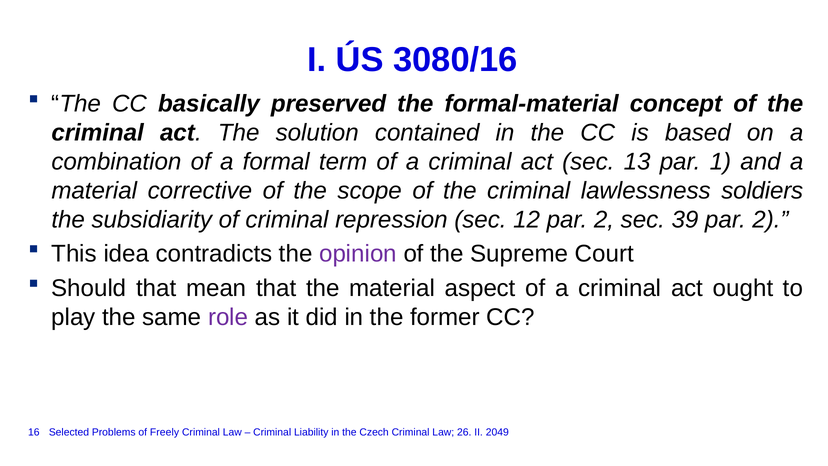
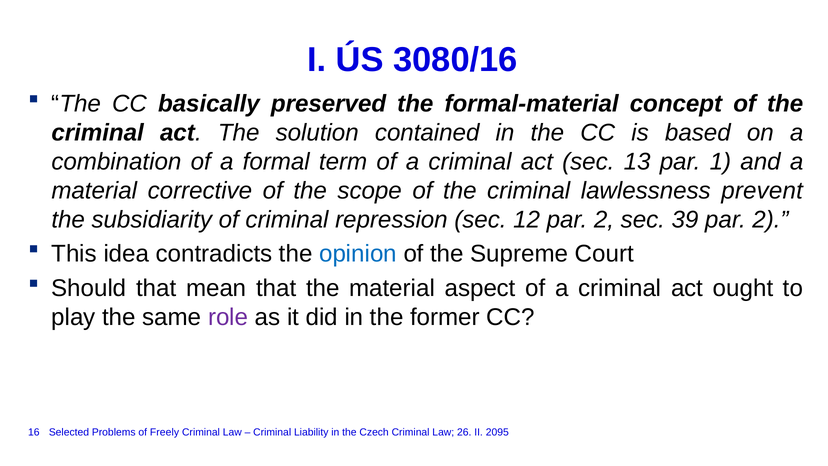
soldiers: soldiers -> prevent (762, 191)
opinion colour: purple -> blue (358, 254)
2049: 2049 -> 2095 (497, 432)
